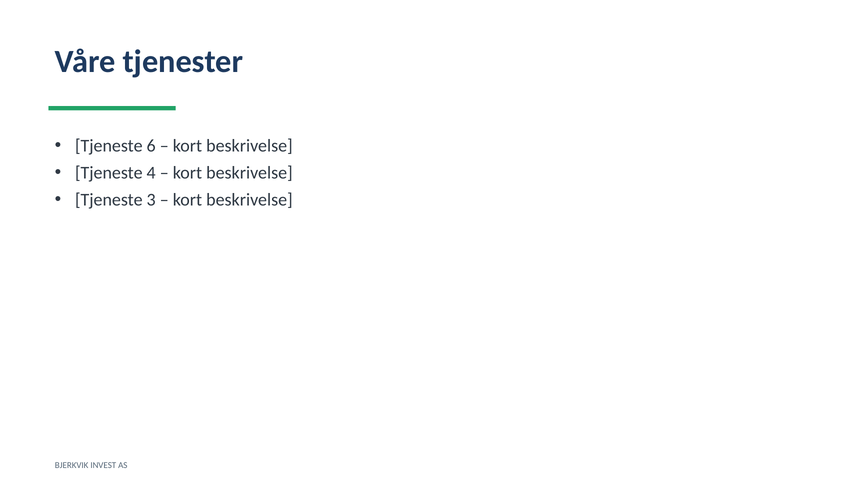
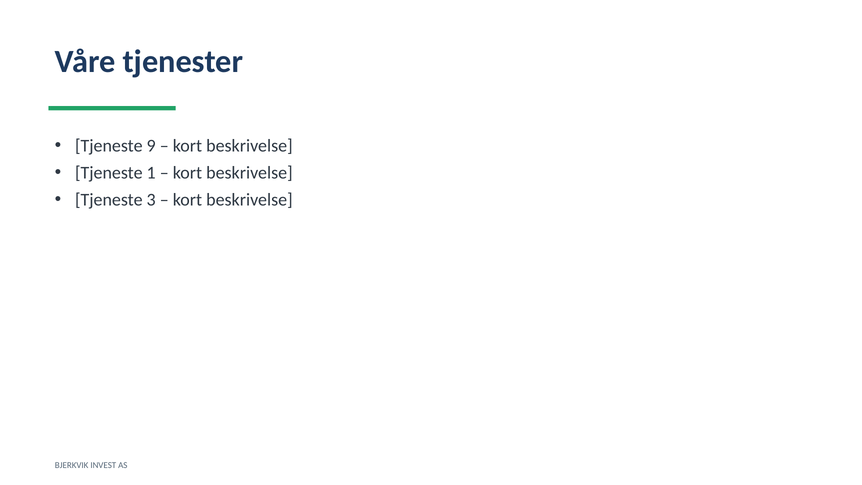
6: 6 -> 9 (151, 146)
4: 4 -> 1 (151, 173)
